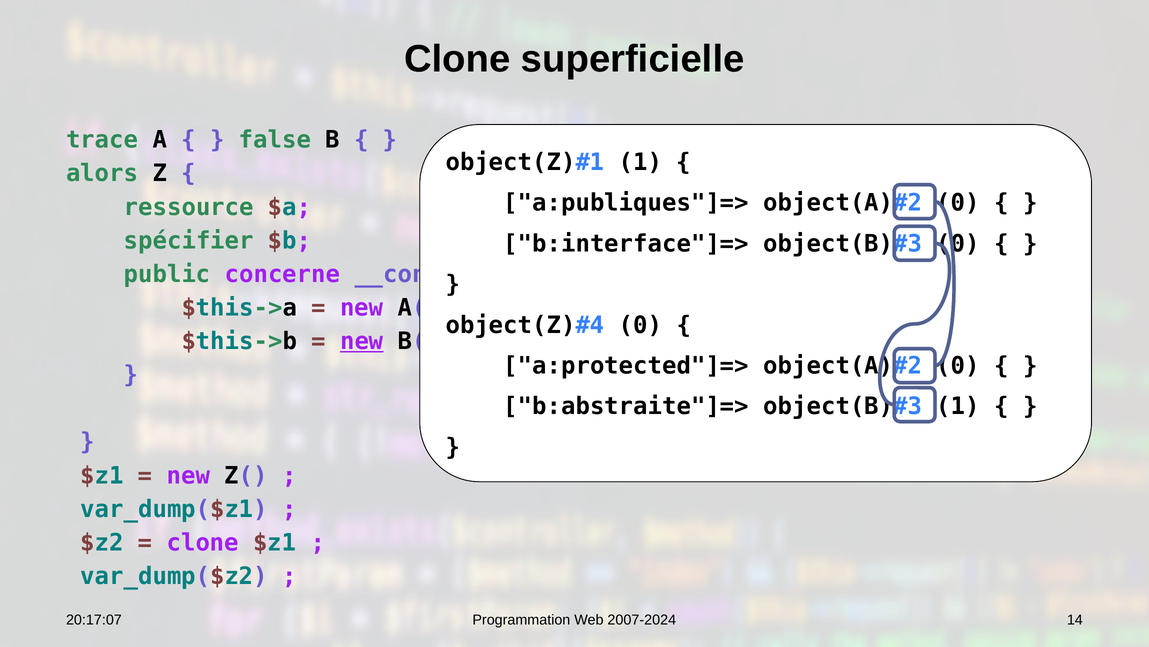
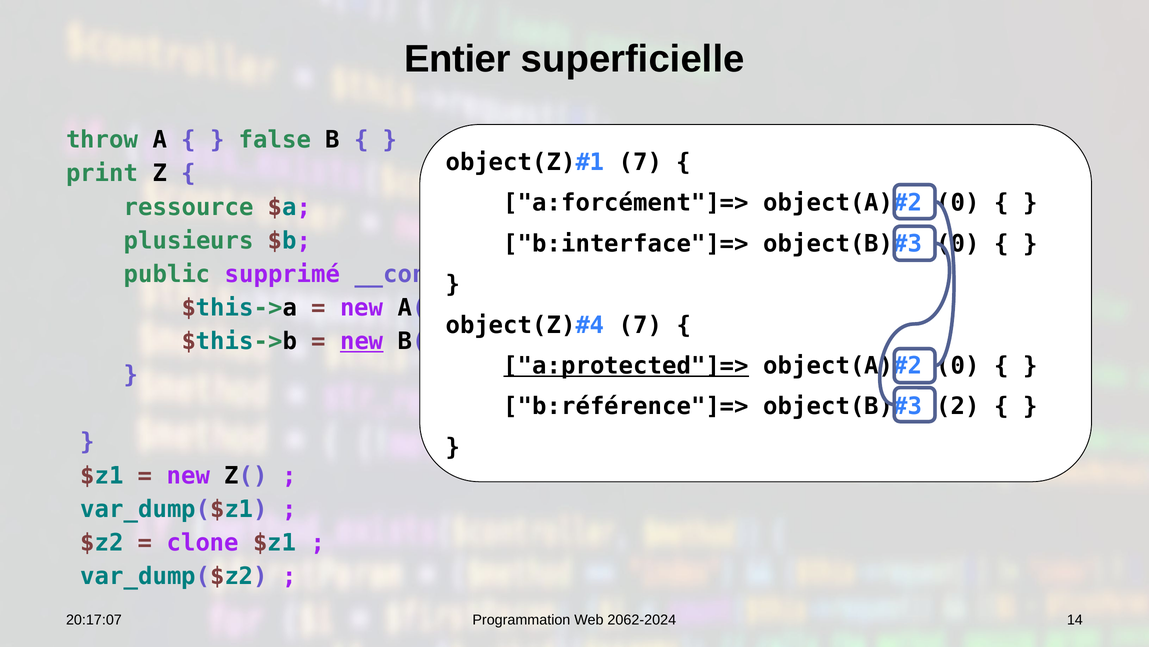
Clone: Clone -> Entier (457, 59)
trace: trace -> throw (102, 140)
1: 1 -> 7 (640, 162)
alors: alors -> print (102, 173)
a:publiques"]=>: a:publiques"]=> -> a:forcément"]=> (626, 203)
spécifier: spécifier -> plusieurs (189, 240)
concerne: concerne -> supprimé (282, 274)
0: 0 -> 7 (640, 325)
a:protected"]=> underline: none -> present (626, 365)
b:abstraite"]=>: b:abstraite"]=> -> b:référence"]=> (626, 406)
1: 1 -> 2 (958, 406)
2007-2024: 2007-2024 -> 2062-2024 (642, 620)
